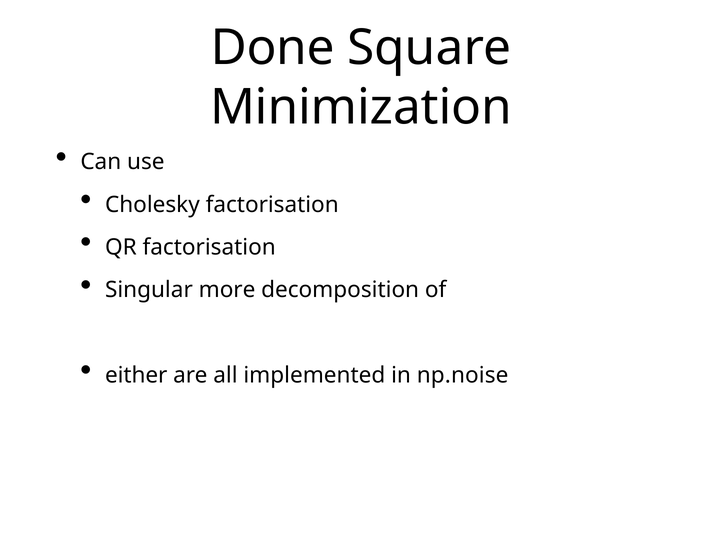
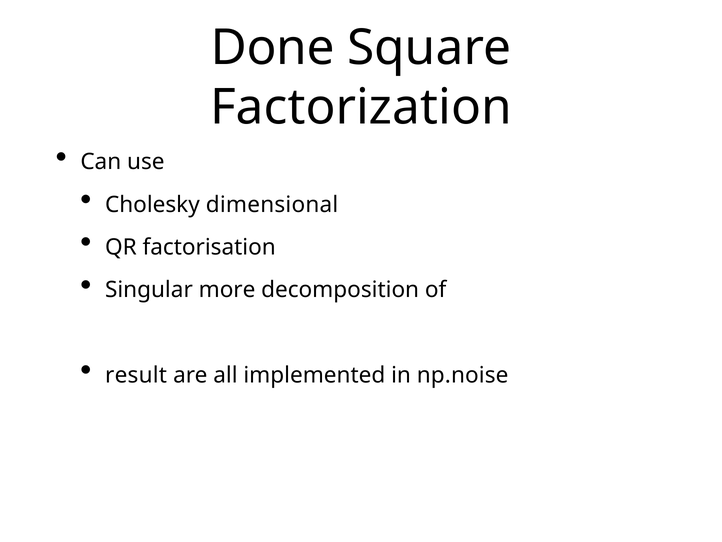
Minimization: Minimization -> Factorization (361, 107)
Cholesky factorisation: factorisation -> dimensional (272, 204)
either: either -> result (136, 375)
